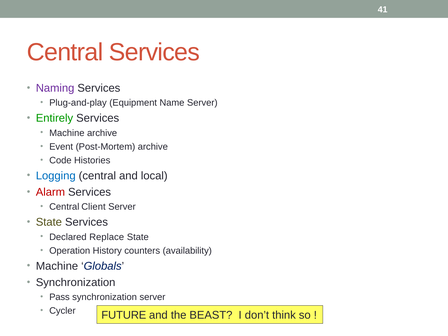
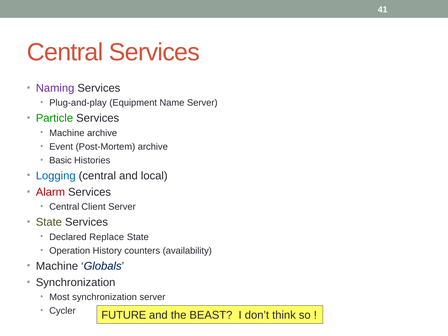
Entirely: Entirely -> Particle (54, 118)
Code: Code -> Basic (60, 160)
Pass: Pass -> Most (59, 297)
